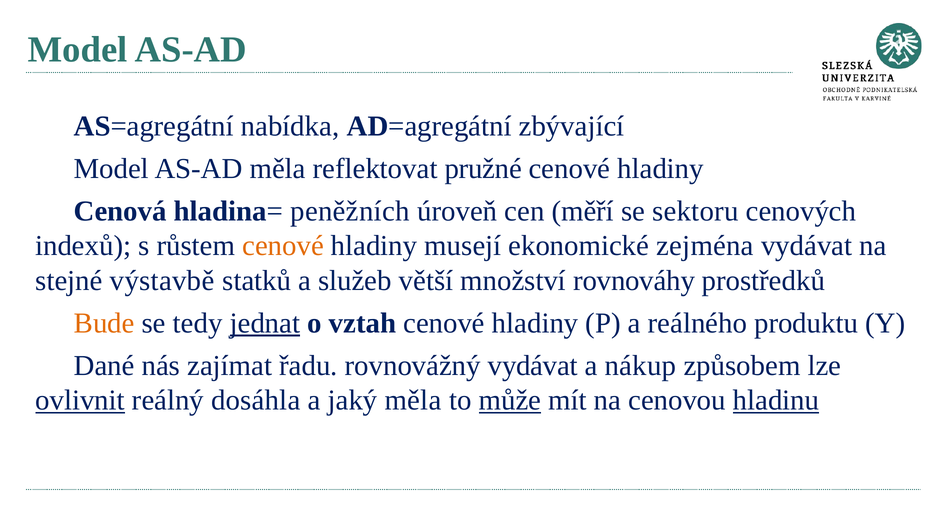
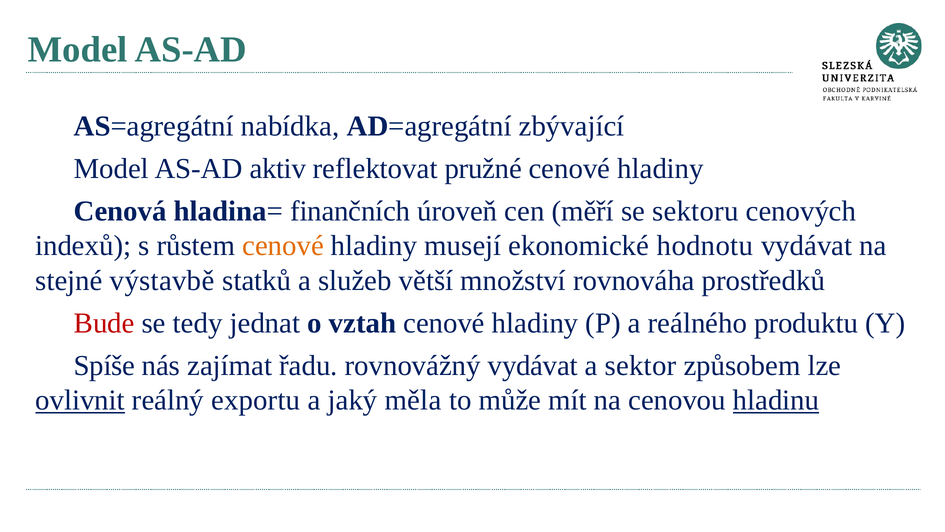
AS-AD měla: měla -> aktiv (278, 169)
peněžních: peněžních -> finančních (350, 211)
zejména: zejména -> hodnotu (705, 246)
rovnováhy: rovnováhy -> rovnováha (634, 280)
Bude colour: orange -> red (104, 323)
jednat underline: present -> none (265, 323)
Dané: Dané -> Spíše (104, 365)
nákup: nákup -> sektor (640, 365)
dosáhla: dosáhla -> exportu (256, 400)
může underline: present -> none (510, 400)
